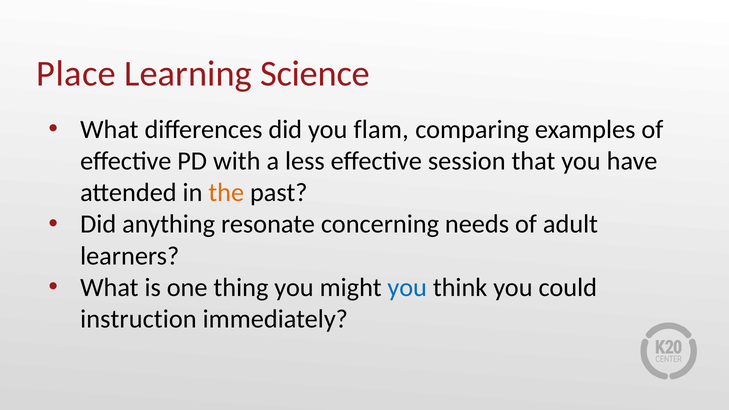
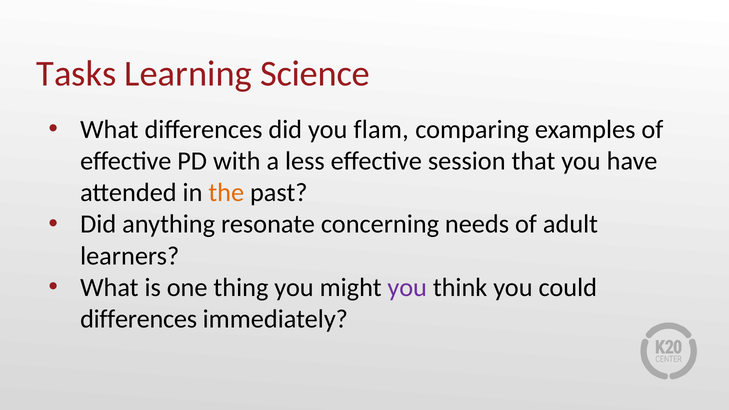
Place: Place -> Tasks (76, 73)
you colour: blue -> purple (407, 288)
instruction: instruction -> differences (139, 319)
